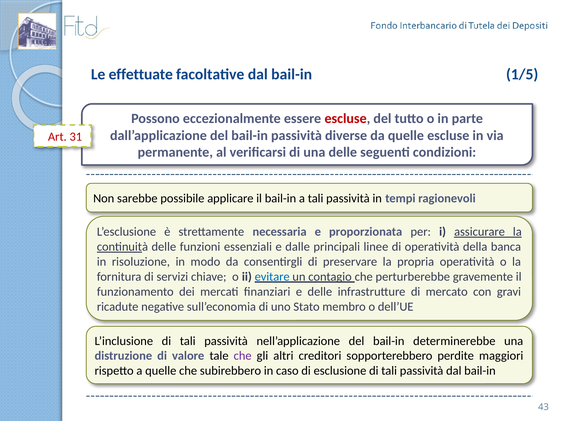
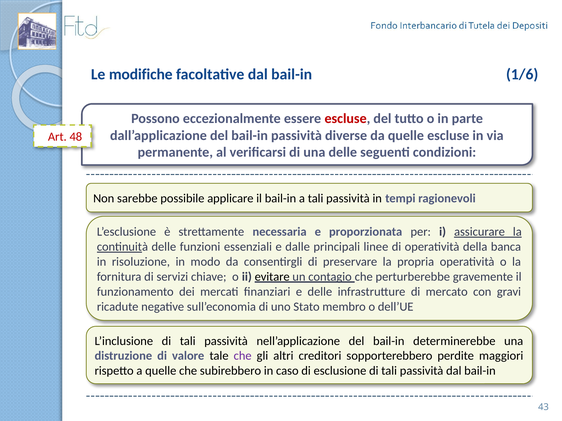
effettuate: effettuate -> modifiche (141, 74)
1/5: 1/5 -> 1/6 (522, 74)
31: 31 -> 48 (76, 137)
evitare colour: blue -> black (272, 277)
